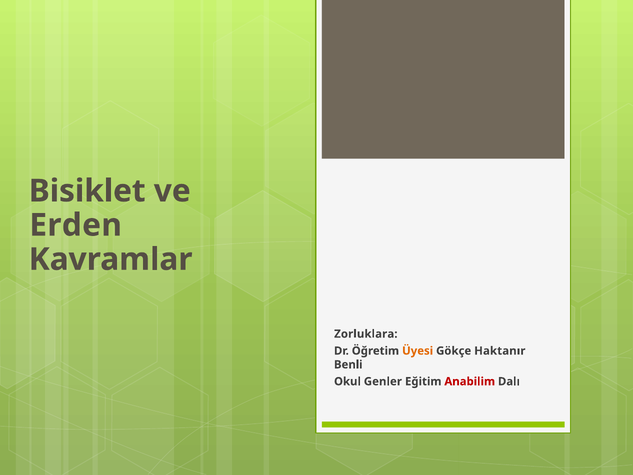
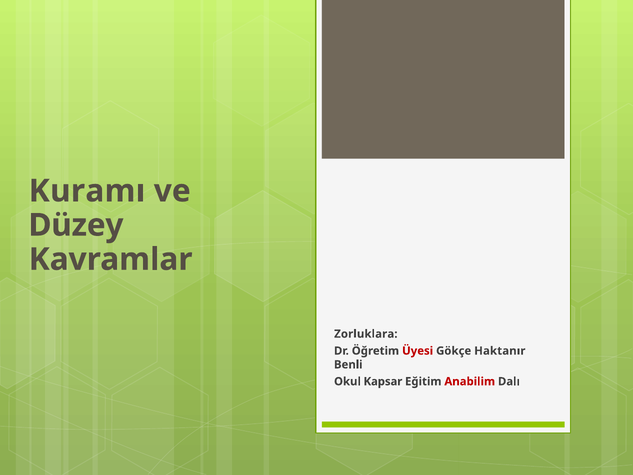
Bisiklet: Bisiklet -> Kuramı (87, 191)
Erden: Erden -> Düzey (76, 225)
Üyesi colour: orange -> red (418, 351)
Genler: Genler -> Kapsar (383, 381)
